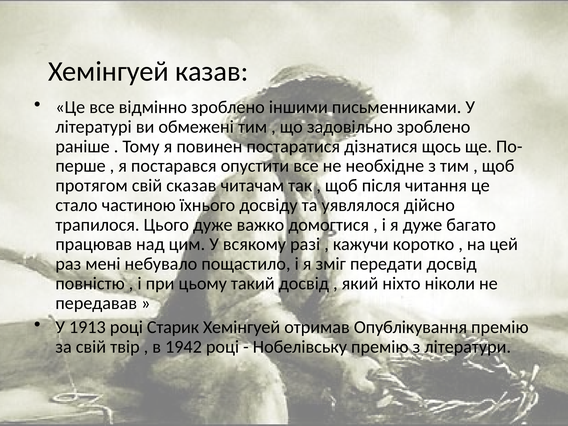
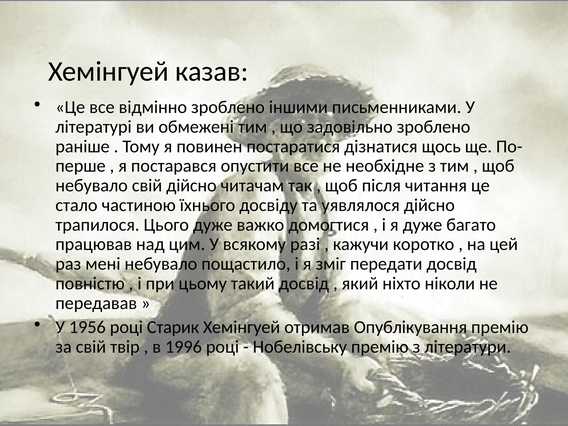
протягом: протягом -> небувало (92, 186)
свій сказав: сказав -> дійсно (191, 186)
1913: 1913 -> 1956 (87, 327)
1942: 1942 -> 1996 (183, 347)
